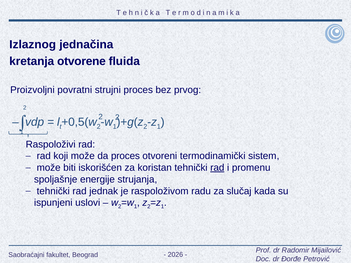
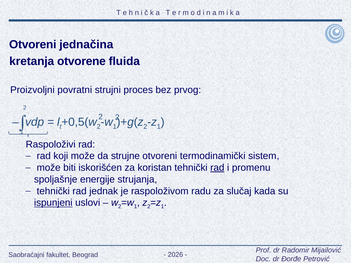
Izlaznog: Izlaznog -> Otvoreni (33, 45)
da proces: proces -> strujne (125, 156)
ispunjeni underline: none -> present (53, 203)
